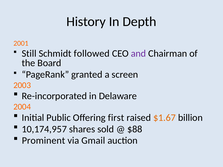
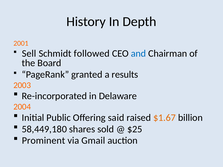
Still: Still -> Sell (29, 54)
and colour: purple -> blue (138, 54)
screen: screen -> results (125, 75)
first: first -> said (116, 118)
10,174,957: 10,174,957 -> 58,449,180 (44, 129)
$88: $88 -> $25 (135, 129)
